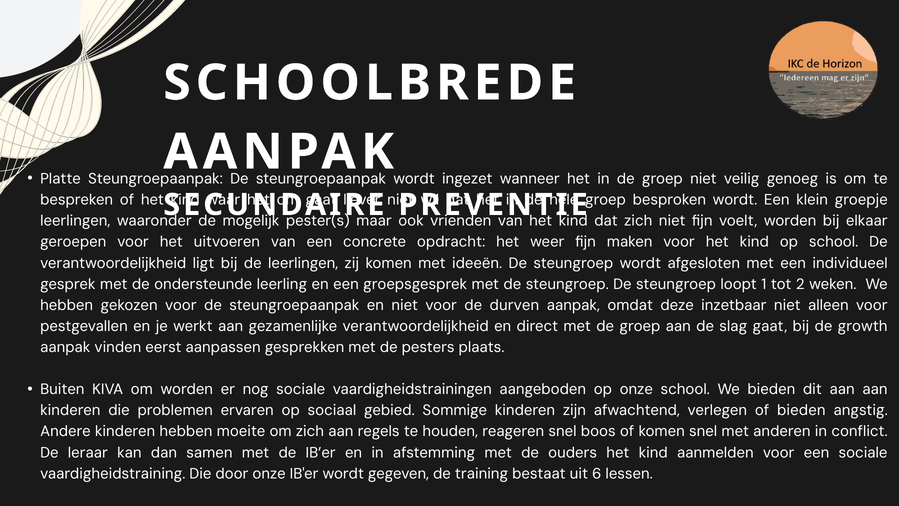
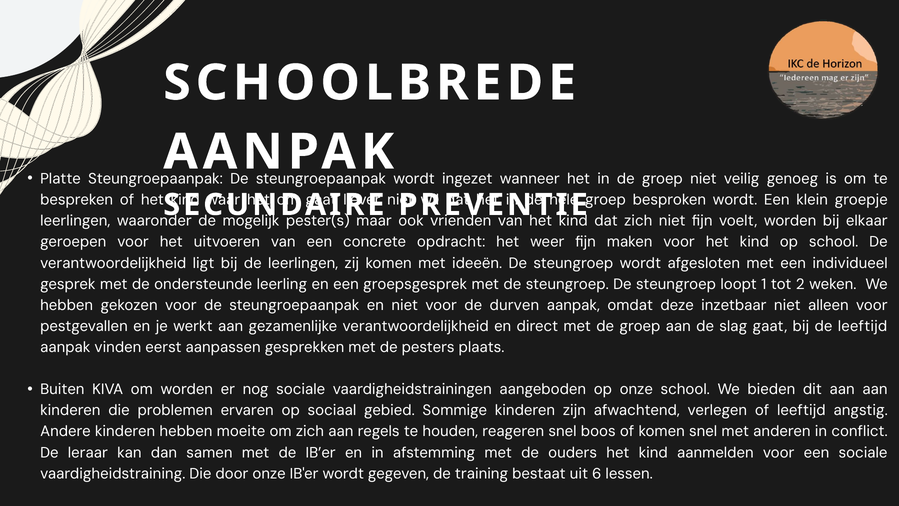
de growth: growth -> leeftijd (863, 326)
of bieden: bieden -> leeftijd (801, 410)
